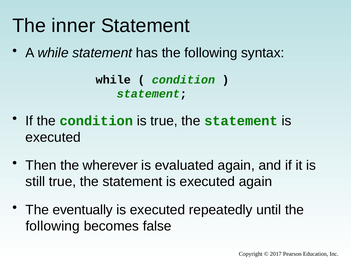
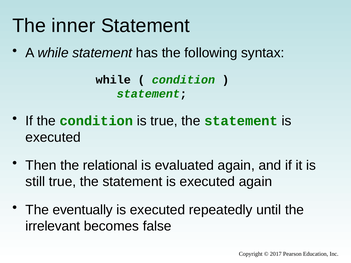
wherever: wherever -> relational (110, 166)
following: following -> irrelevant (53, 226)
